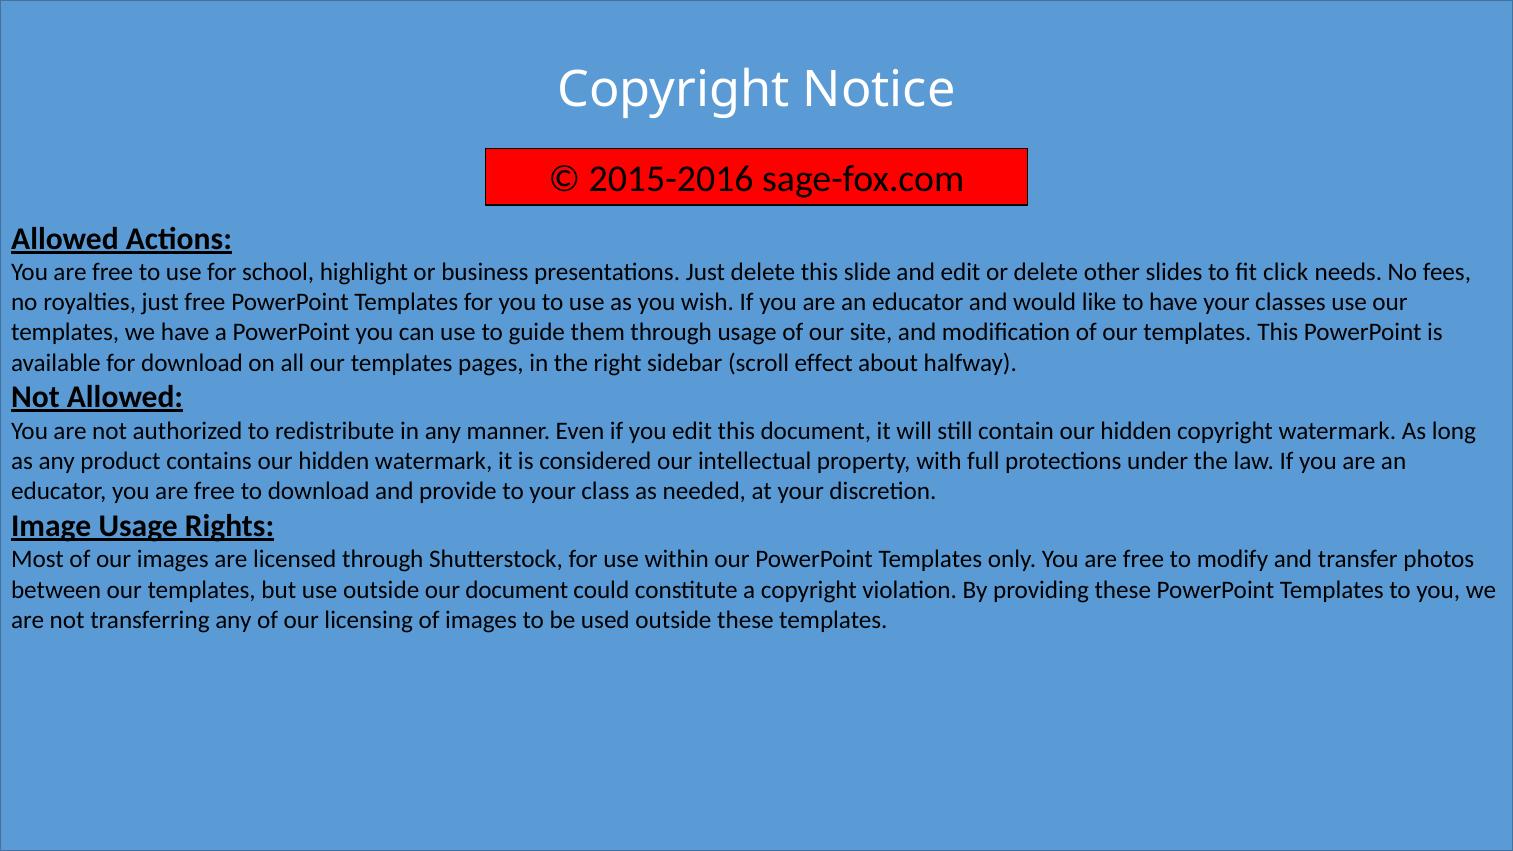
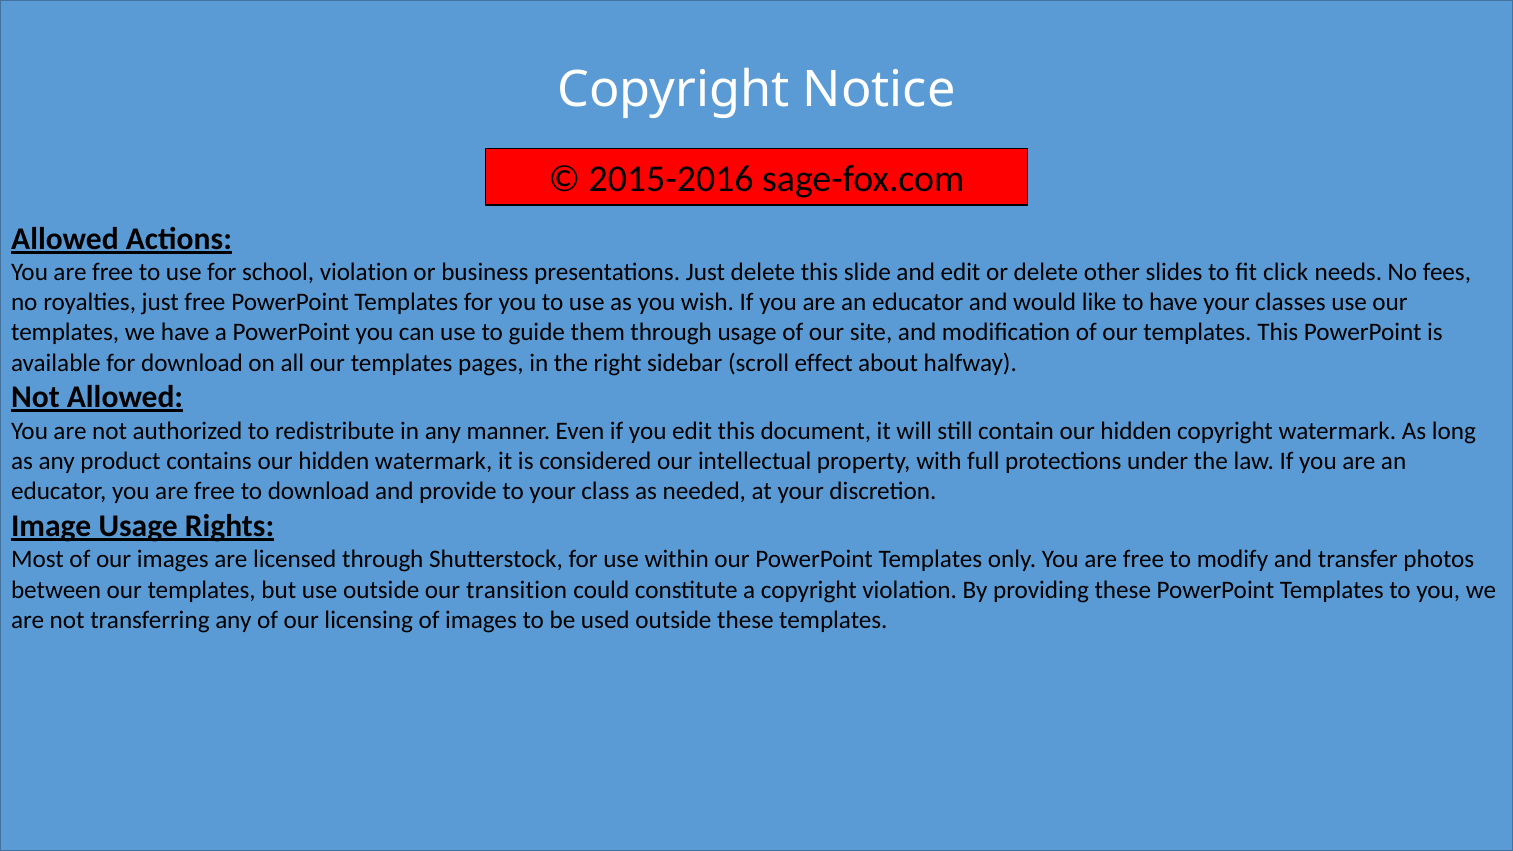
school highlight: highlight -> violation (364, 272)
our document: document -> transition (517, 590)
